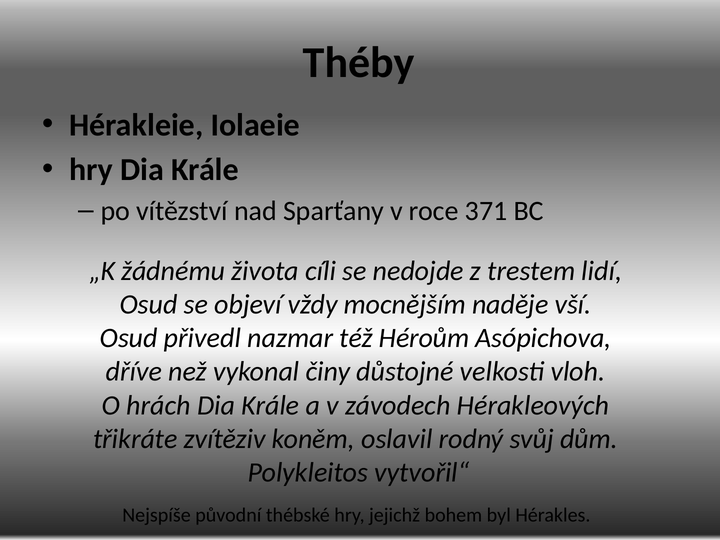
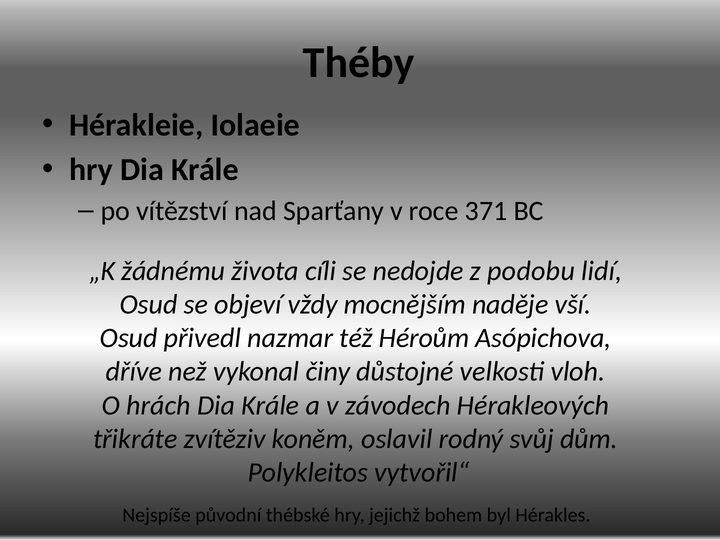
trestem: trestem -> podobu (531, 271)
